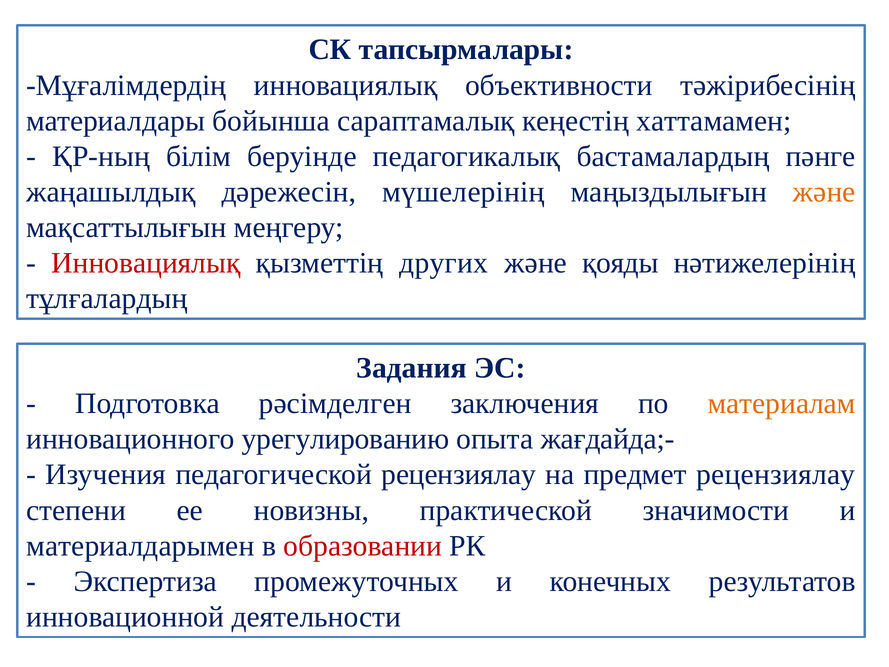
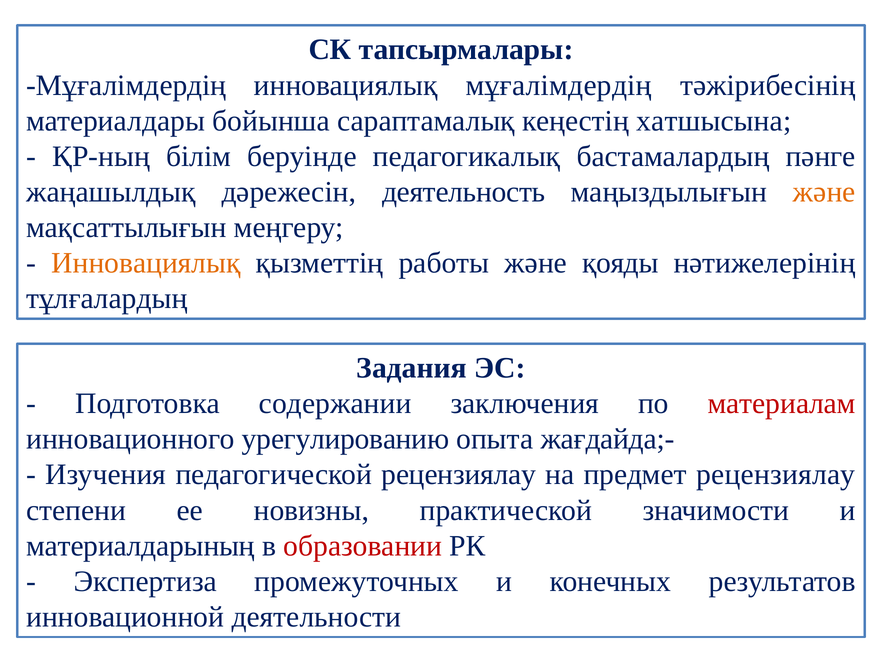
инновациялық объективности: объективности -> мұғалімдердің (559, 85)
хаттамамен: хаттамамен -> хатшысына (714, 121)
мүшелерінің: мүшелерінің -> деятельность (464, 192)
Инновациялық colour: red -> orange (146, 263)
других: других -> работы (444, 263)
рәсімделген: рәсімделген -> содержании (335, 403)
материалам colour: orange -> red (782, 403)
материалдарымен: материалдарымен -> материалдарының (141, 546)
